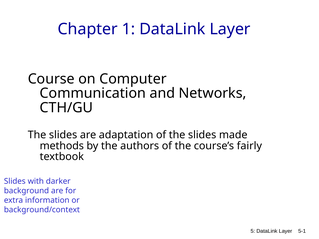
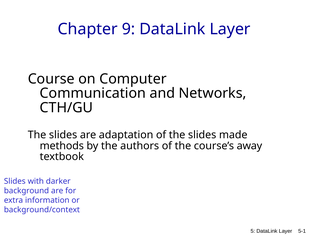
1: 1 -> 9 (129, 29)
fairly: fairly -> away (249, 146)
